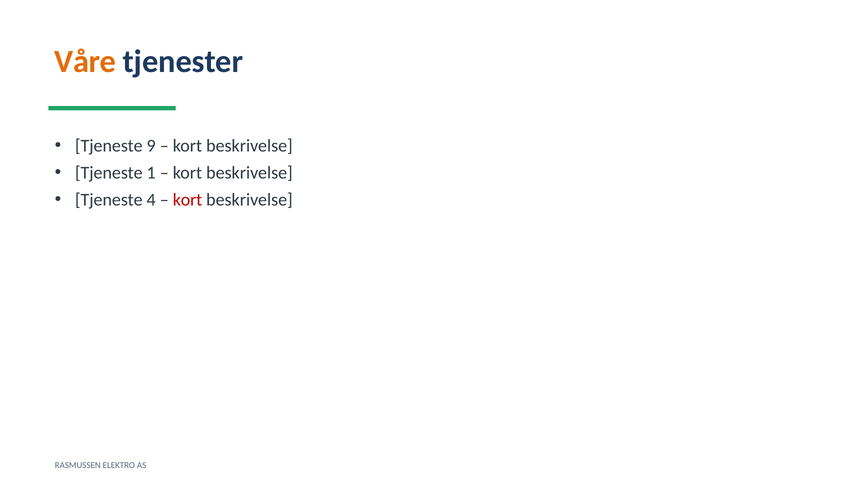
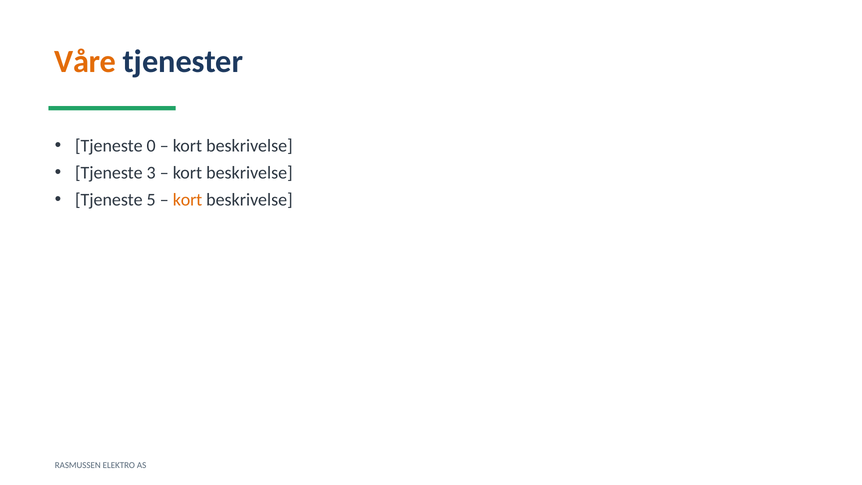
9: 9 -> 0 (151, 146)
1: 1 -> 3 (151, 173)
4: 4 -> 5 (151, 200)
kort colour: red -> orange (188, 200)
